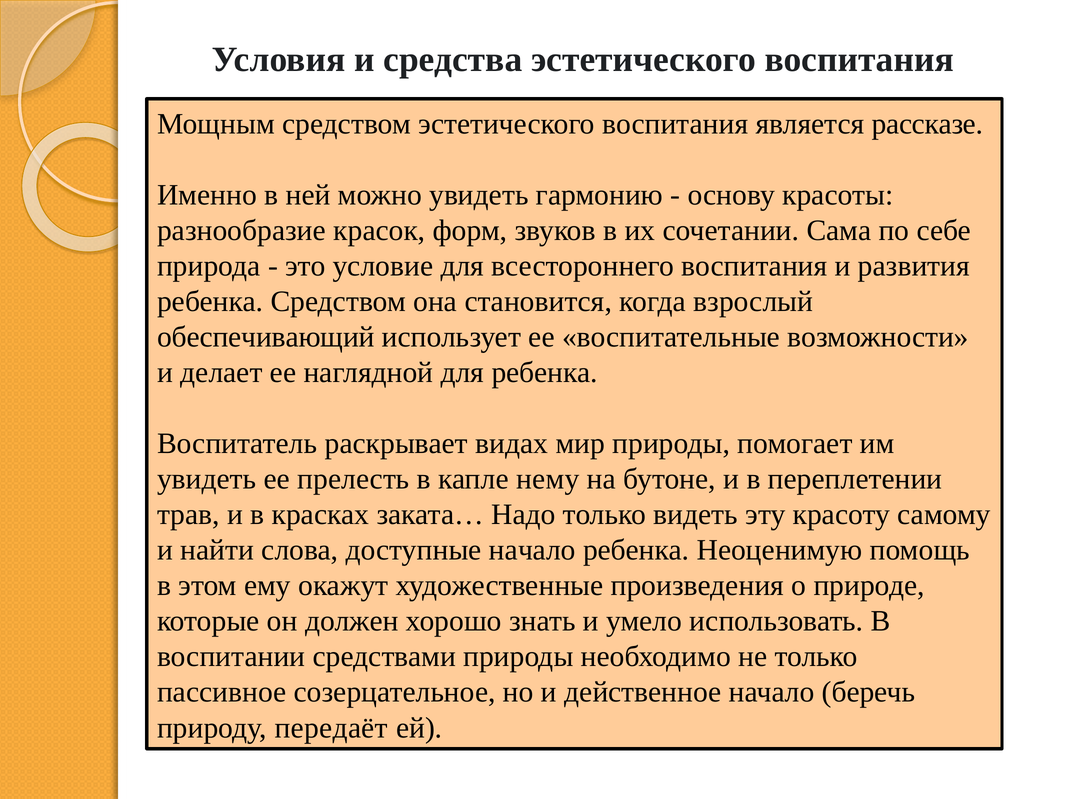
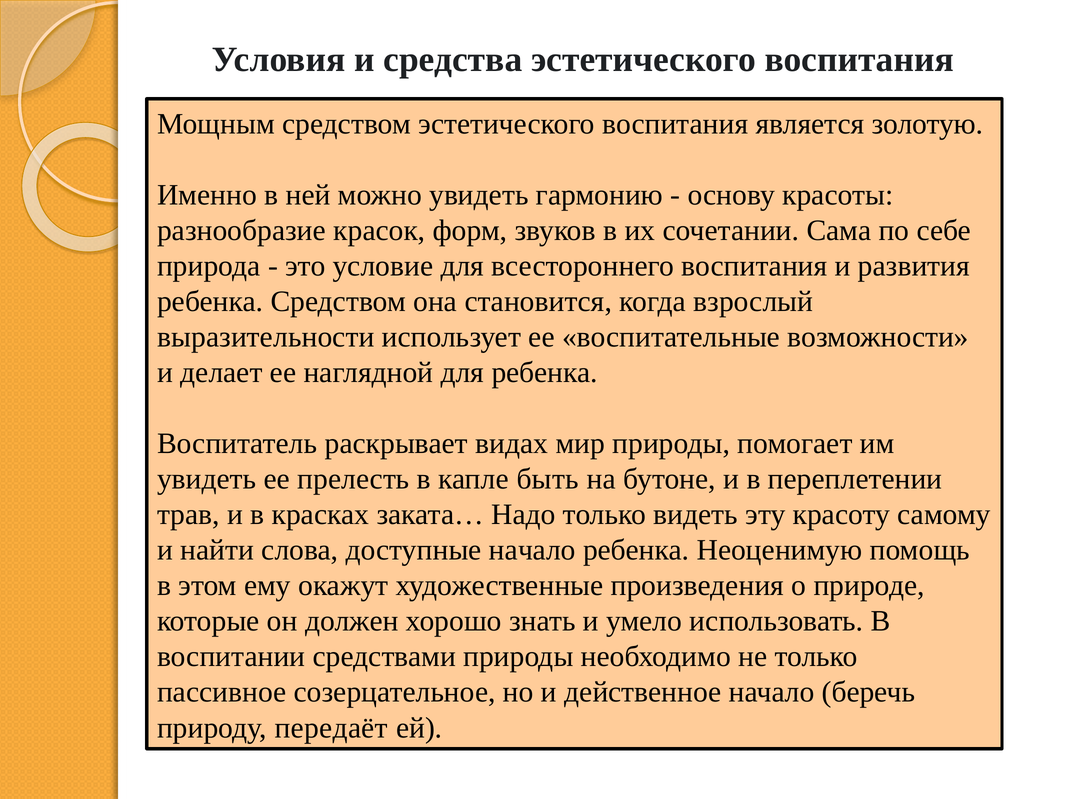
рассказе: рассказе -> золотую (927, 124)
обеспечивающий: обеспечивающий -> выразительности (266, 337)
нему: нему -> быть (548, 479)
